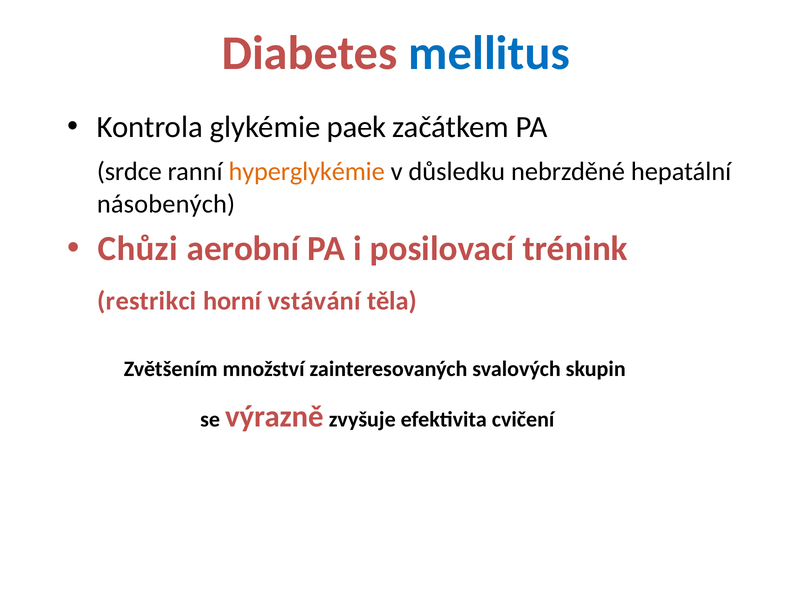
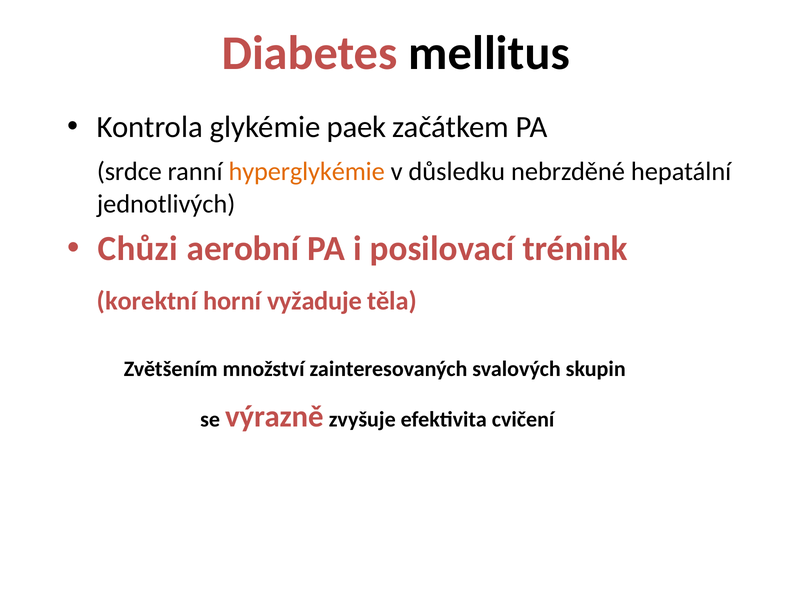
mellitus colour: blue -> black (489, 53)
násobených: násobených -> jednotlivých (166, 204)
restrikci: restrikci -> korektní (147, 301)
vstávání: vstávání -> vyžaduje (315, 301)
